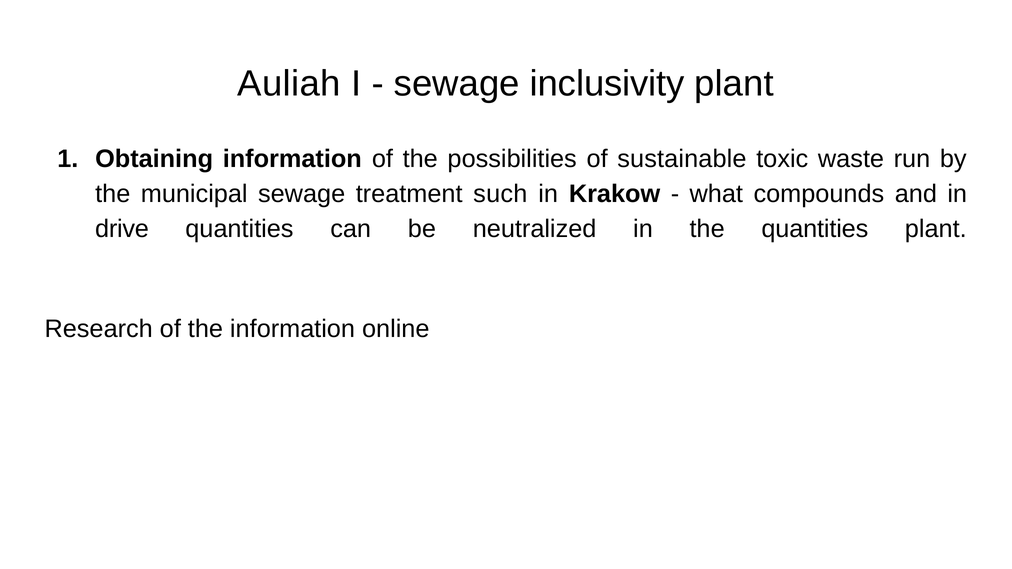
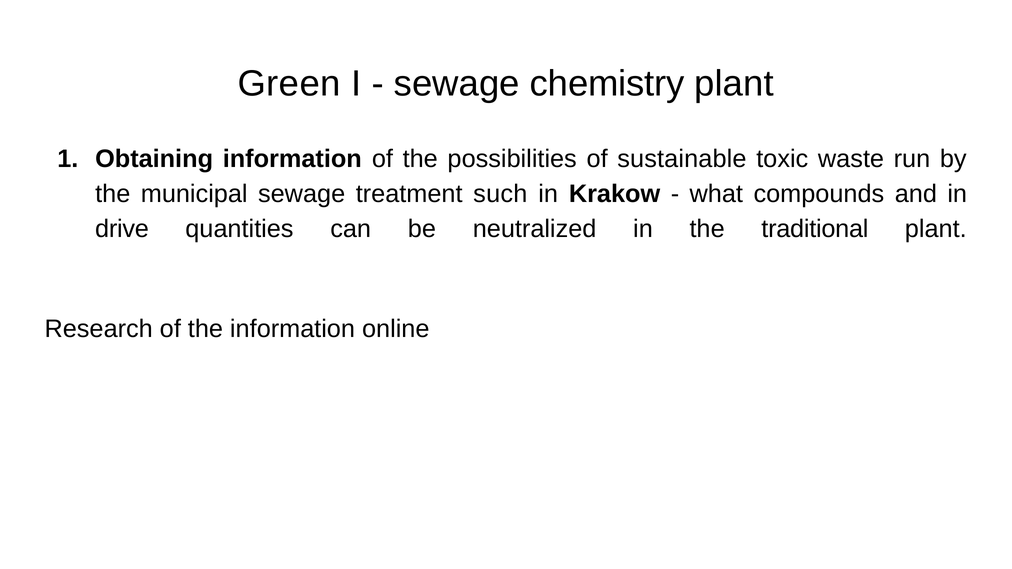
Auliah: Auliah -> Green (289, 84)
inclusivity: inclusivity -> chemistry (607, 84)
the quantities: quantities -> traditional (815, 229)
